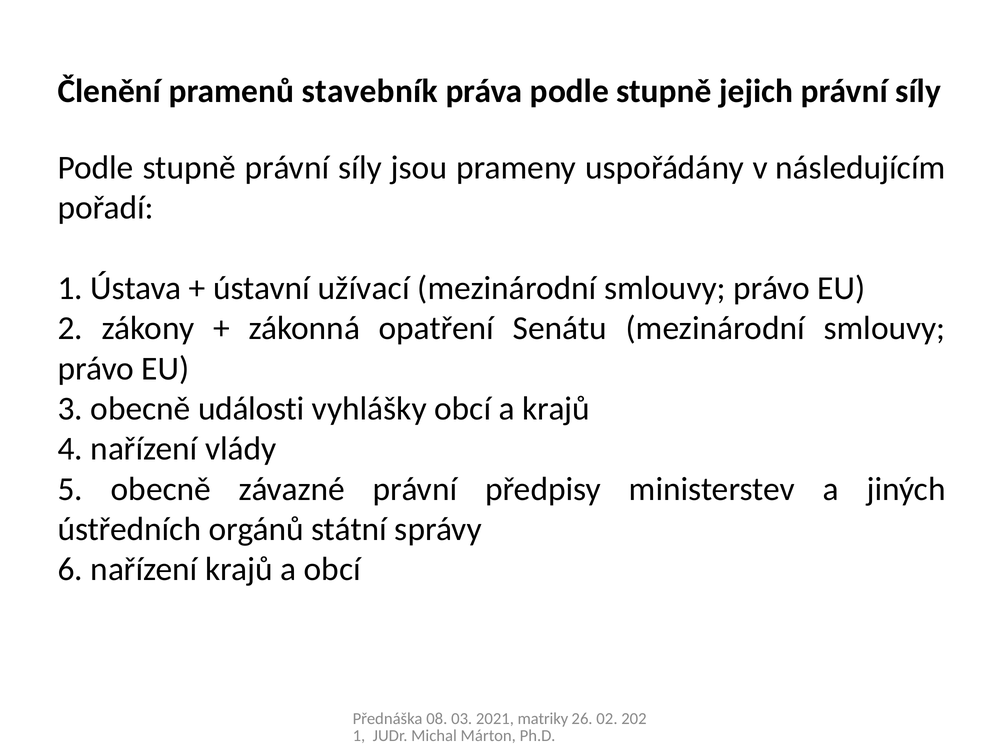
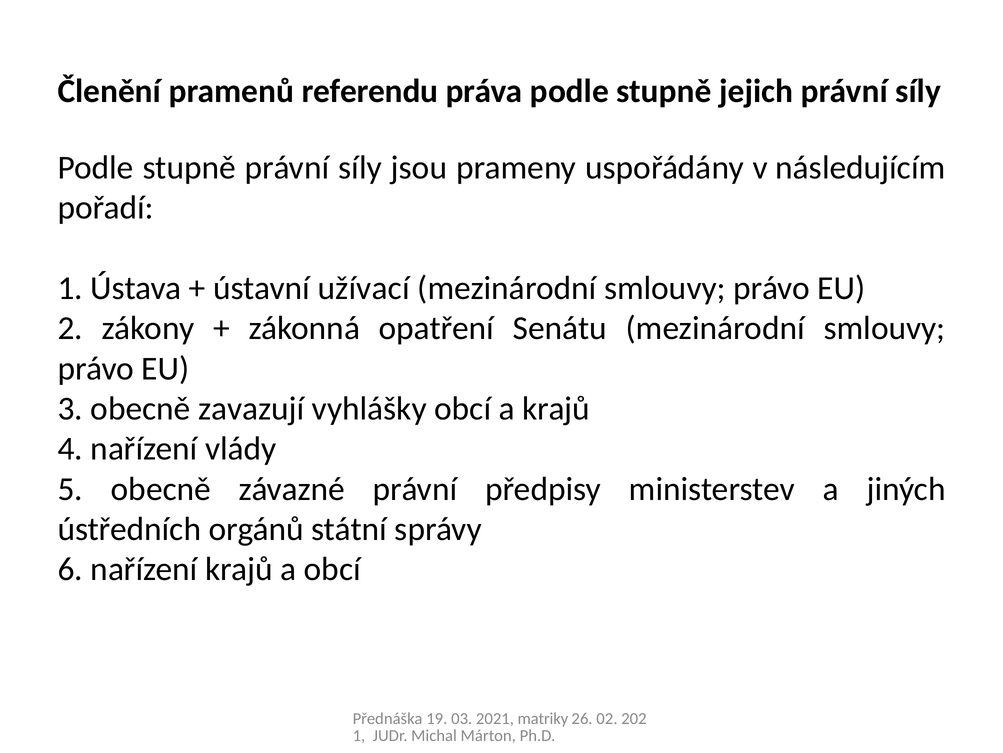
stavebník: stavebník -> referendu (370, 91)
události: události -> zavazují (251, 408)
08: 08 -> 19 (437, 718)
